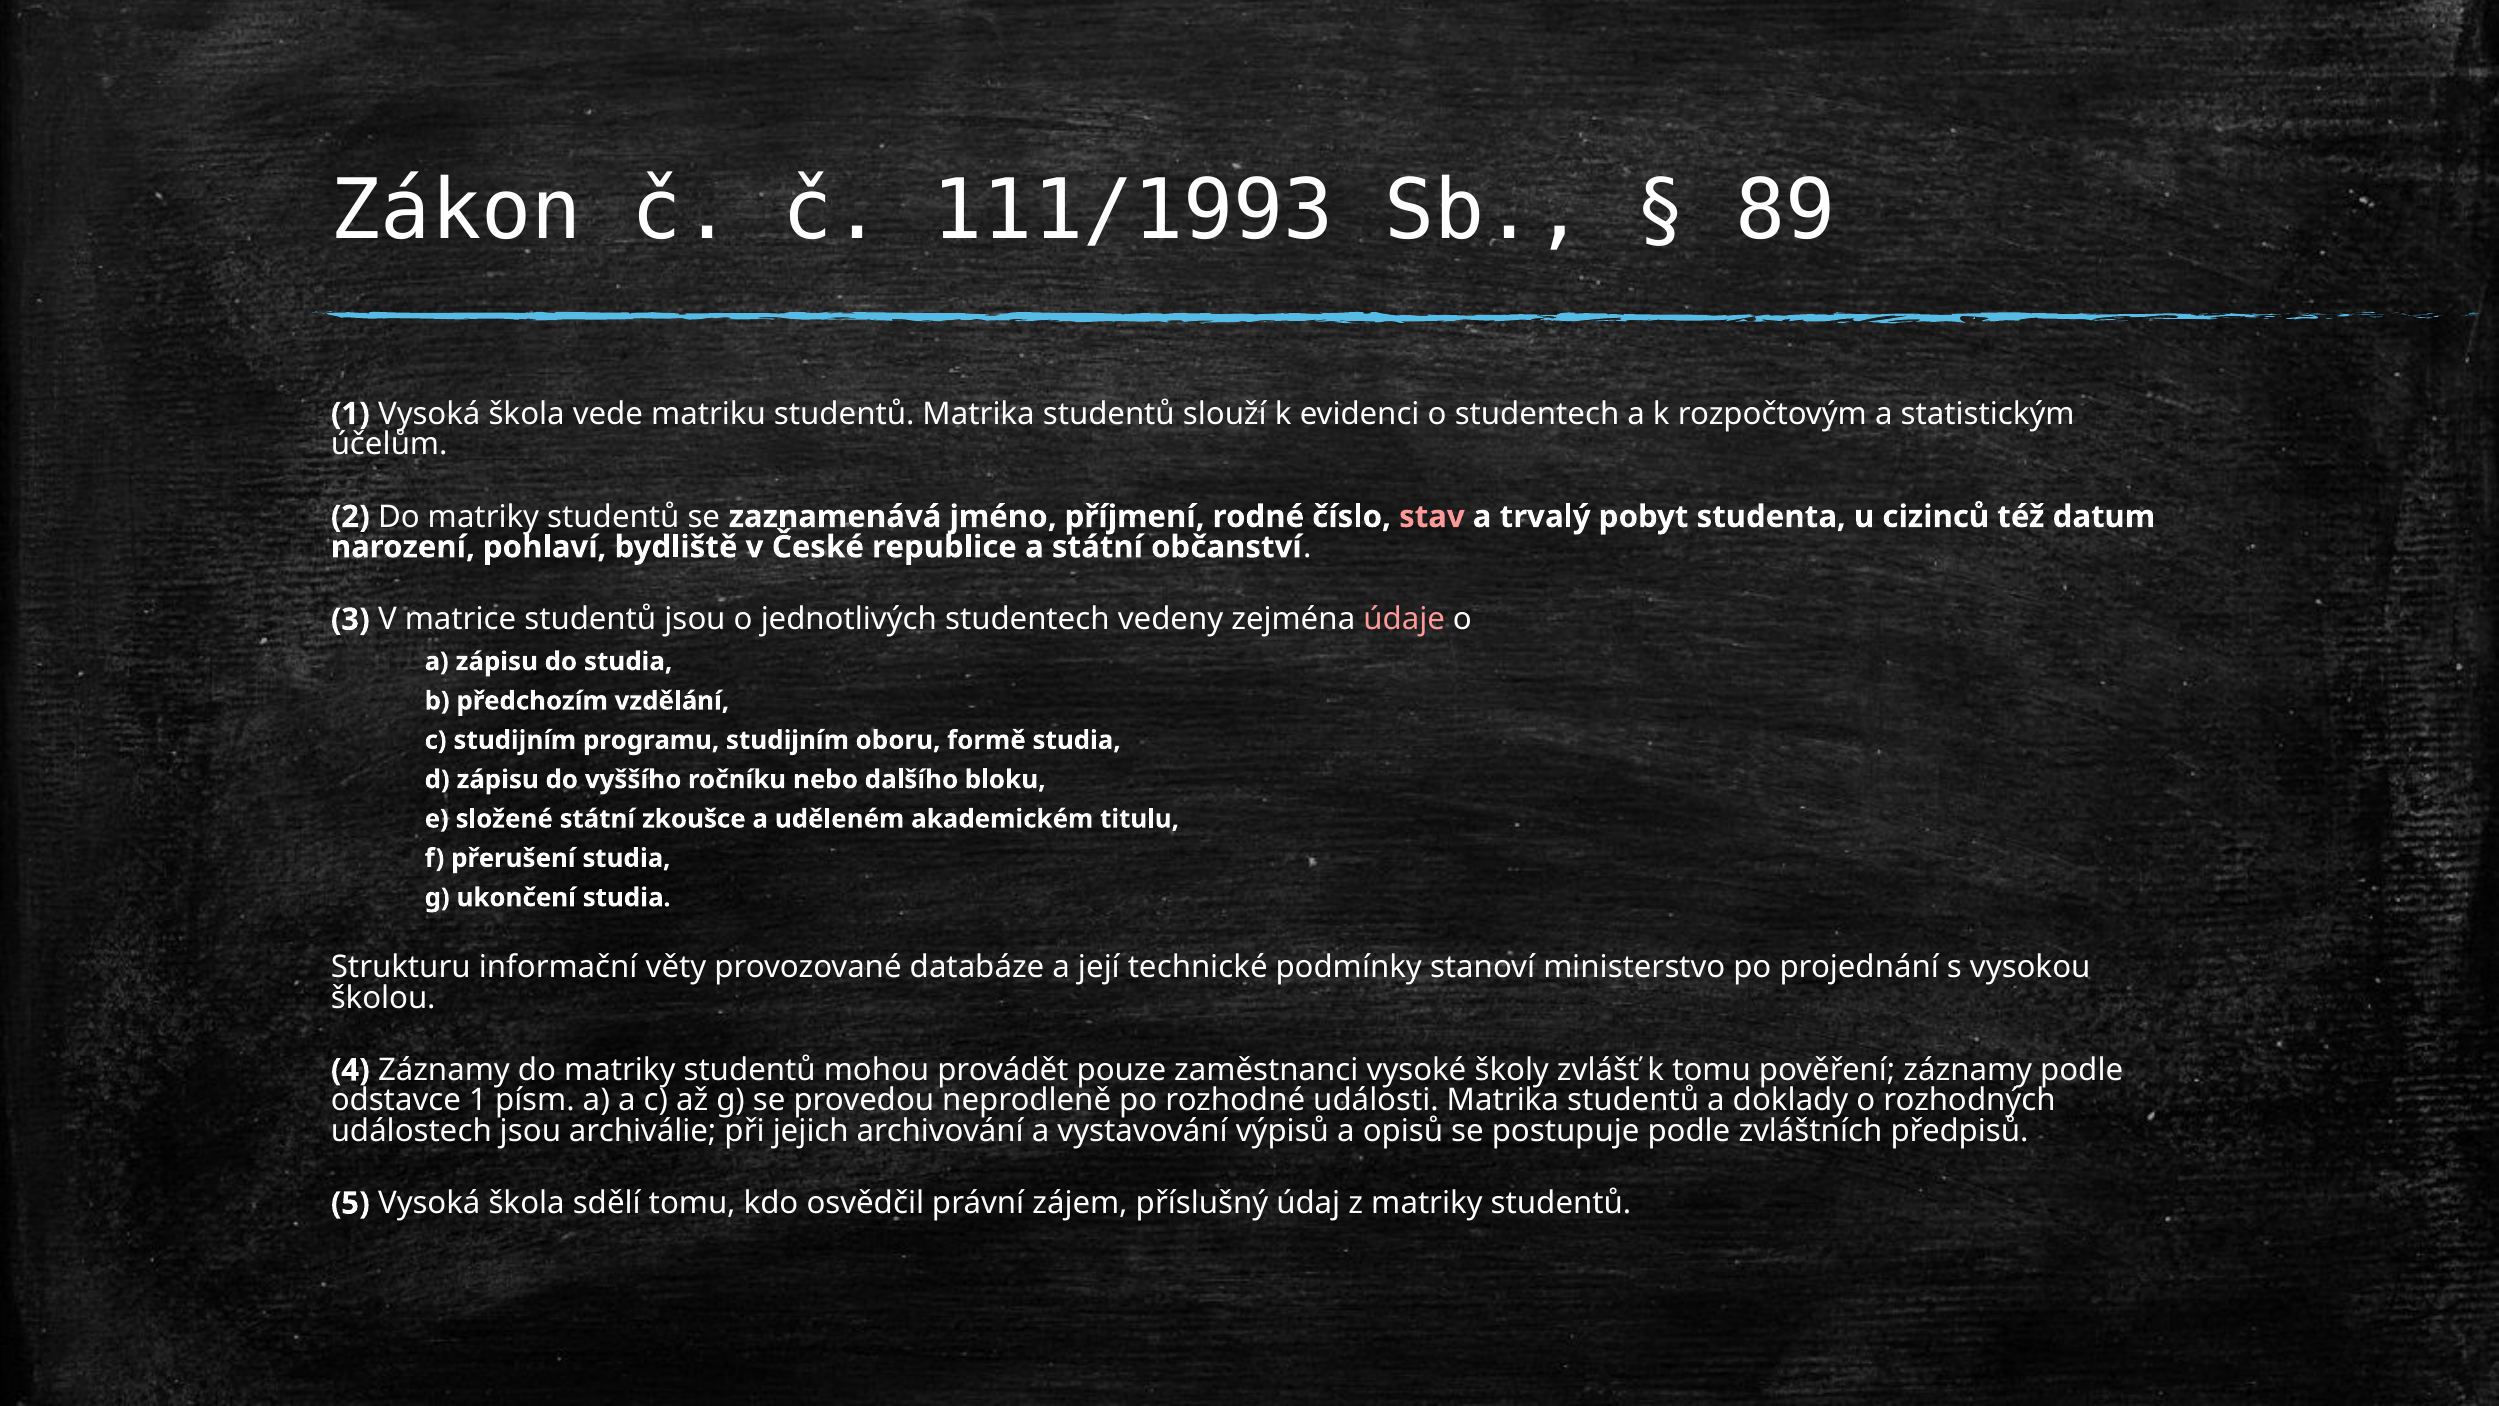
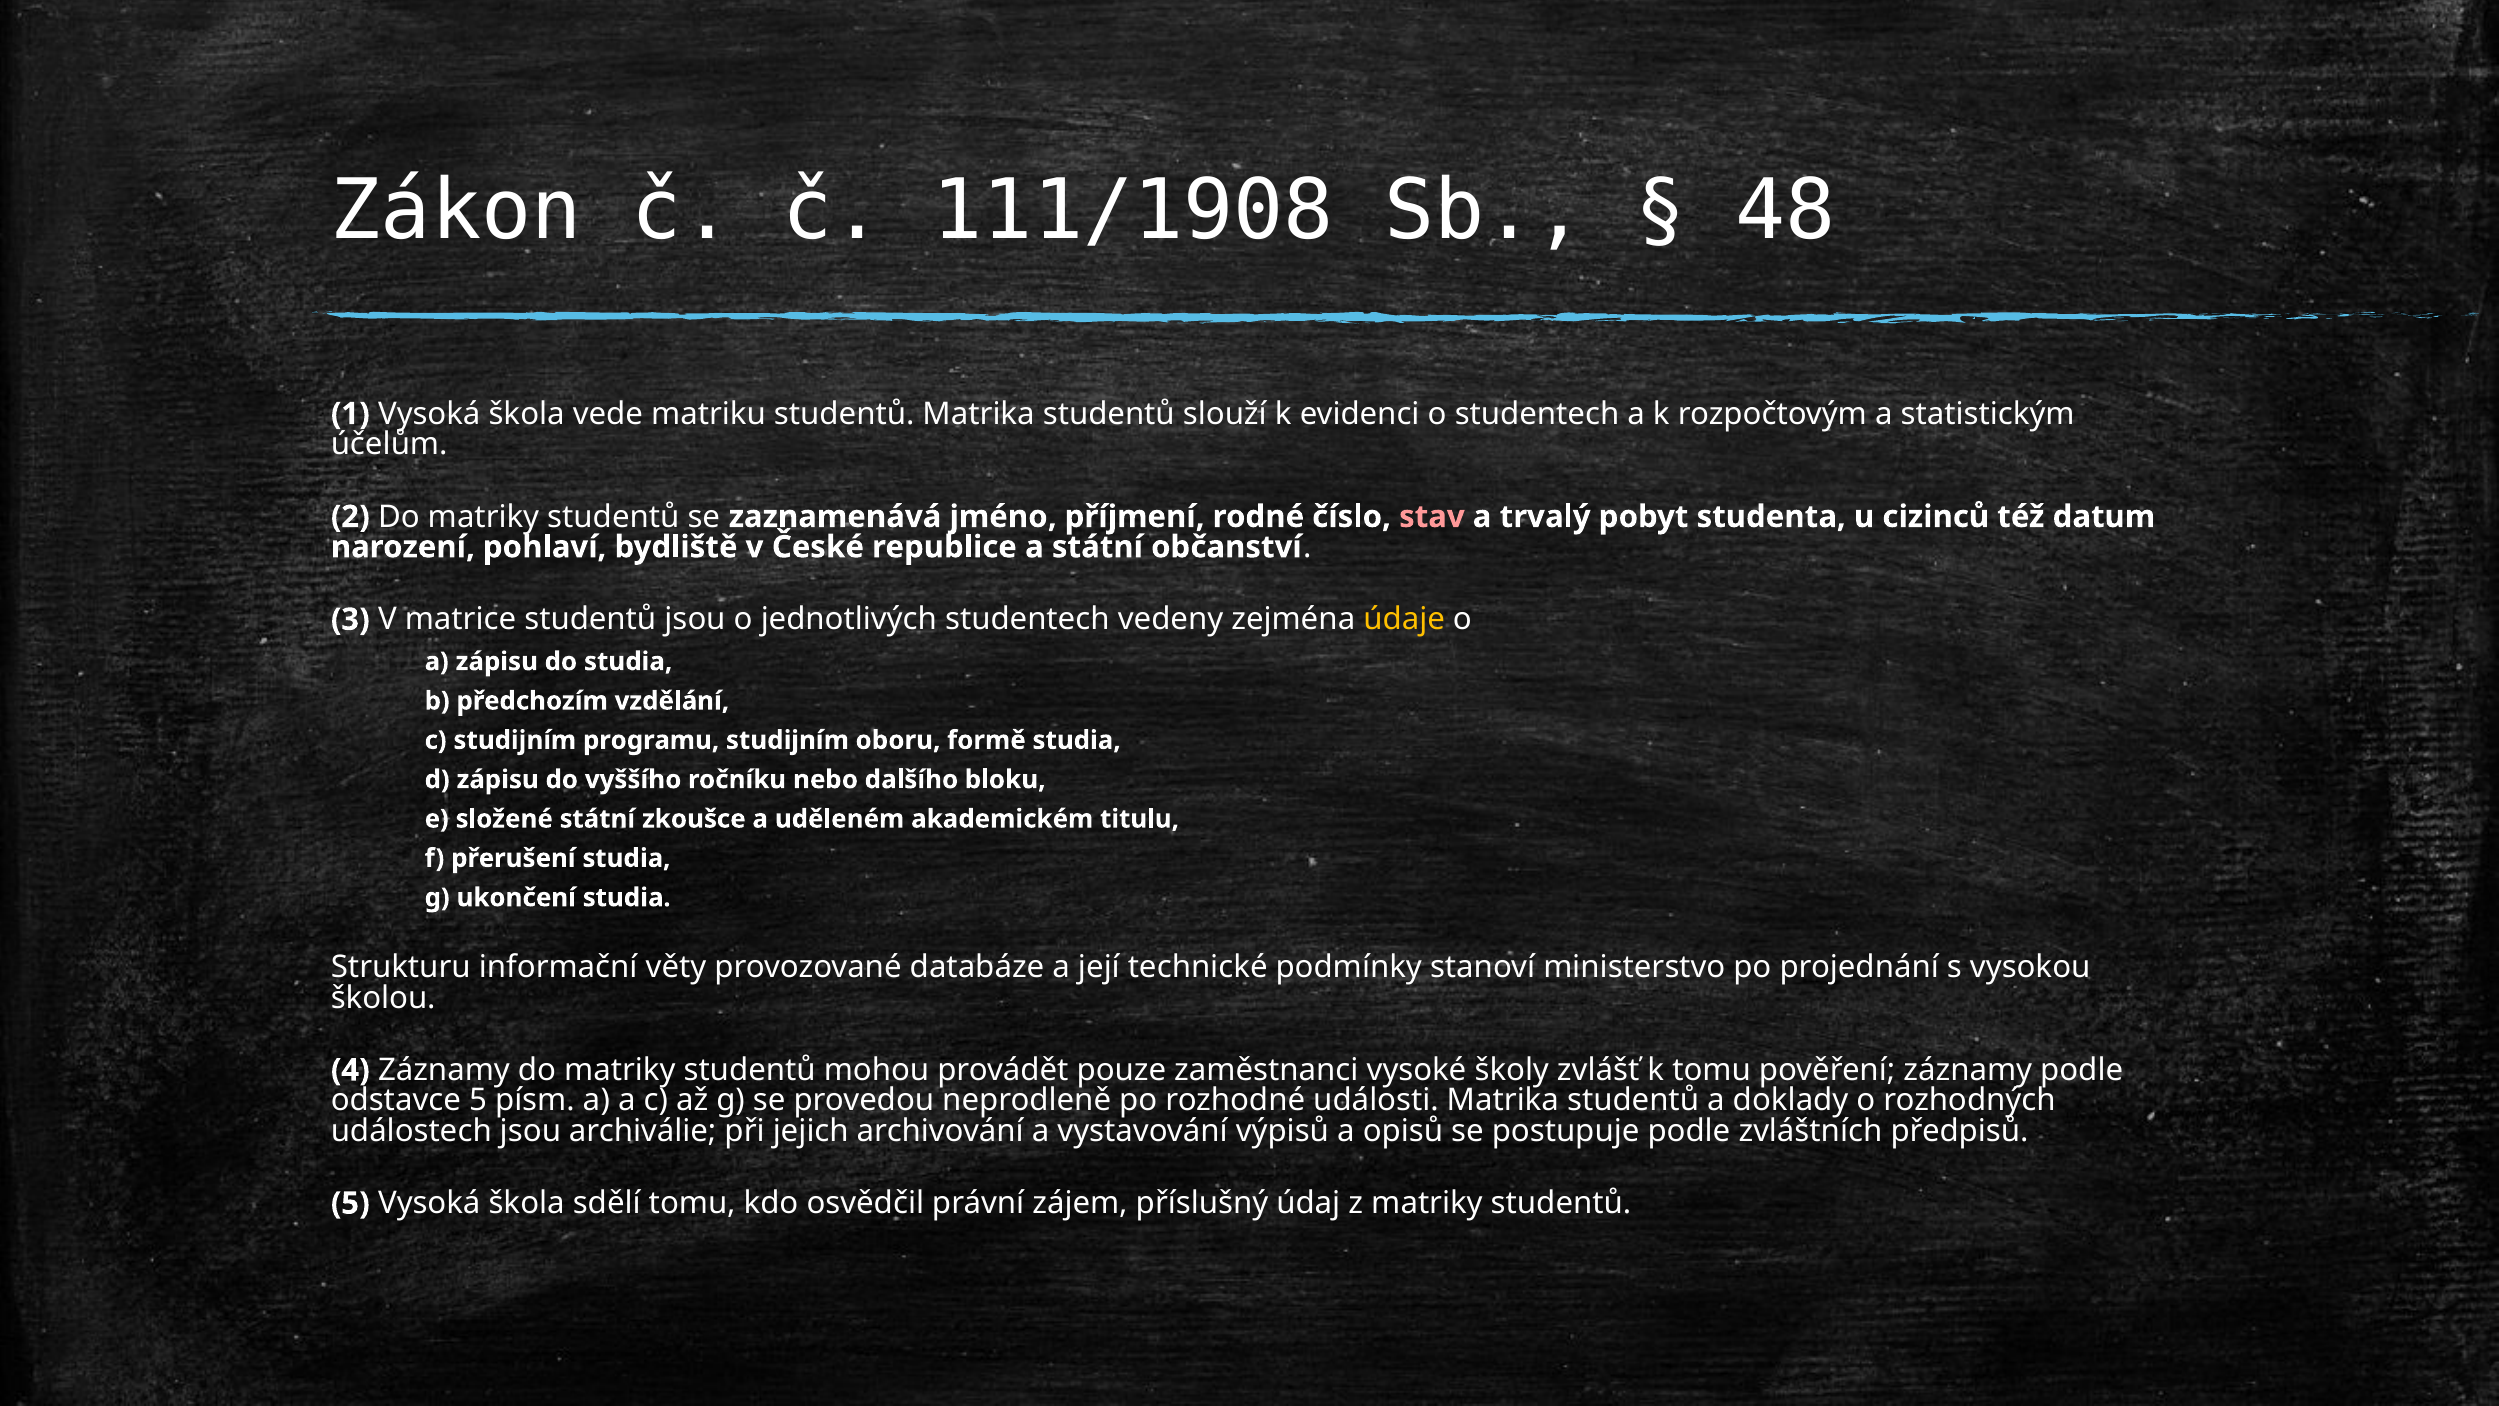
111/1993: 111/1993 -> 111/1908 (1133, 211)
89: 89 -> 48 (1785, 211)
údaje colour: pink -> yellow (1404, 620)
odstavce 1: 1 -> 5 (478, 1101)
